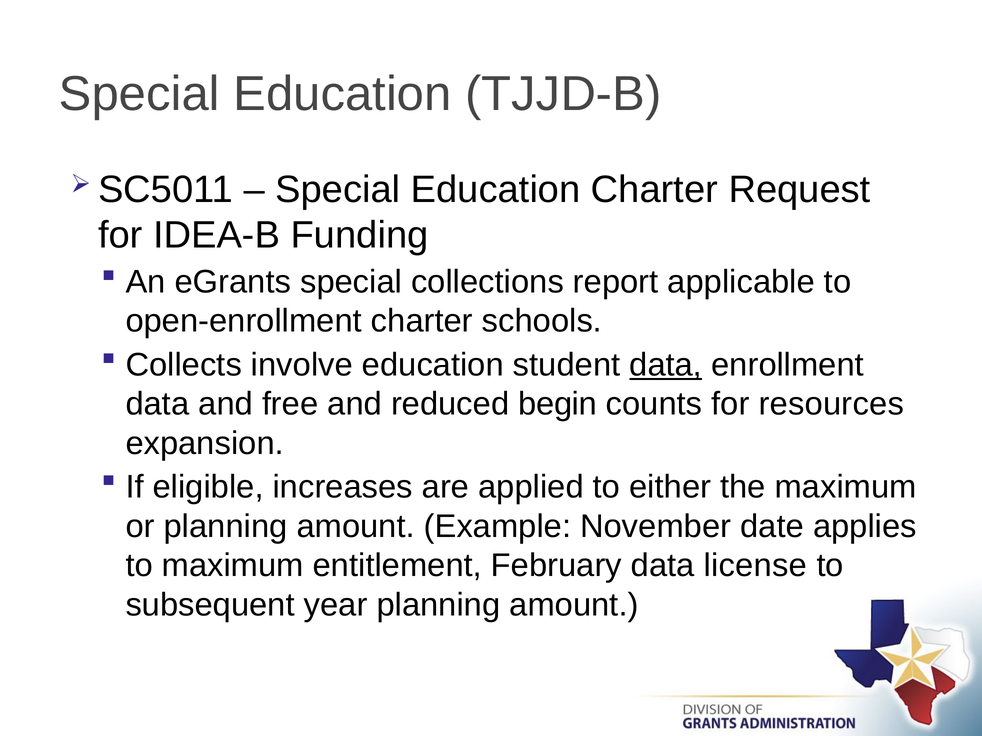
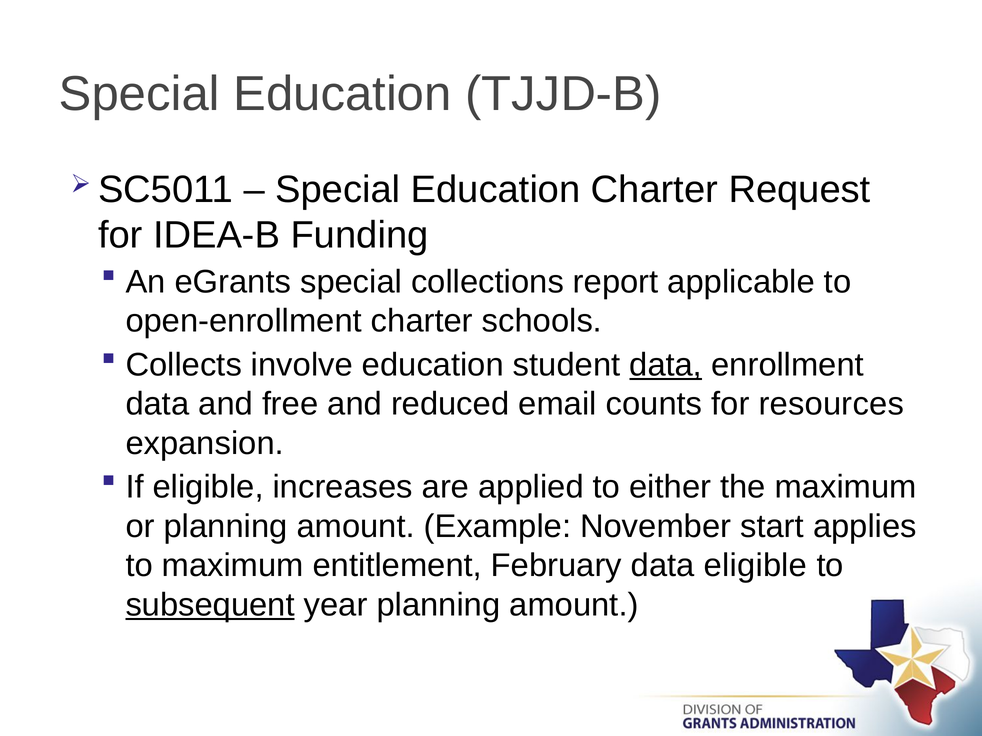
begin: begin -> email (557, 404)
date: date -> start (772, 527)
data license: license -> eligible (755, 566)
subsequent underline: none -> present (210, 605)
